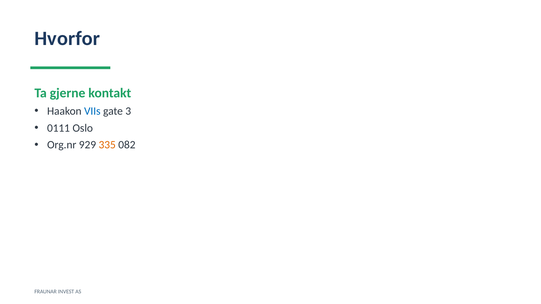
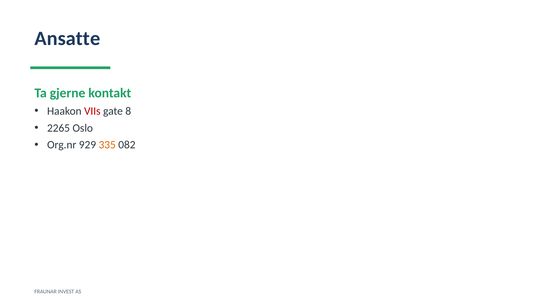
Hvorfor: Hvorfor -> Ansatte (67, 39)
VIIs colour: blue -> red (92, 111)
3: 3 -> 8 (128, 111)
0111: 0111 -> 2265 (59, 128)
